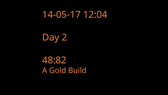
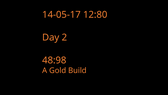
12:04: 12:04 -> 12:80 (95, 15)
48:82: 48:82 -> 48:98 (54, 60)
